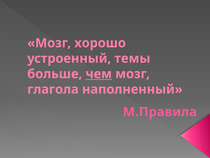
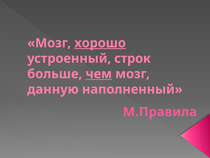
хорошо underline: none -> present (100, 43)
темы: темы -> строк (133, 58)
глагола: глагола -> данную (53, 89)
